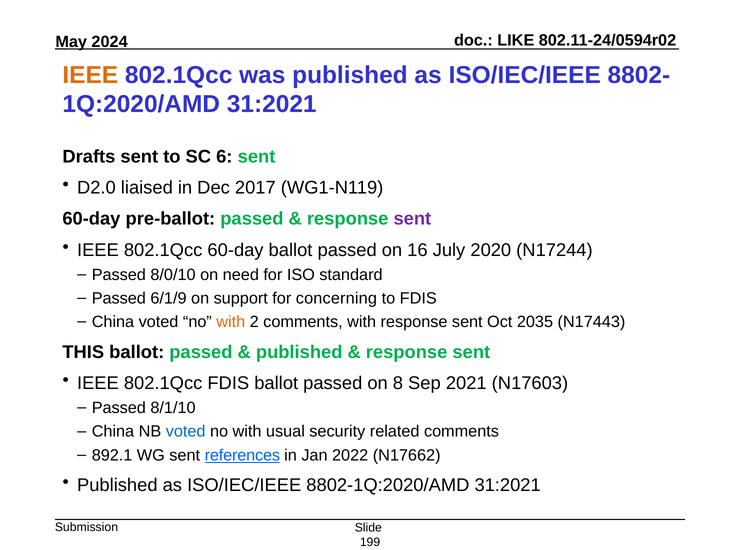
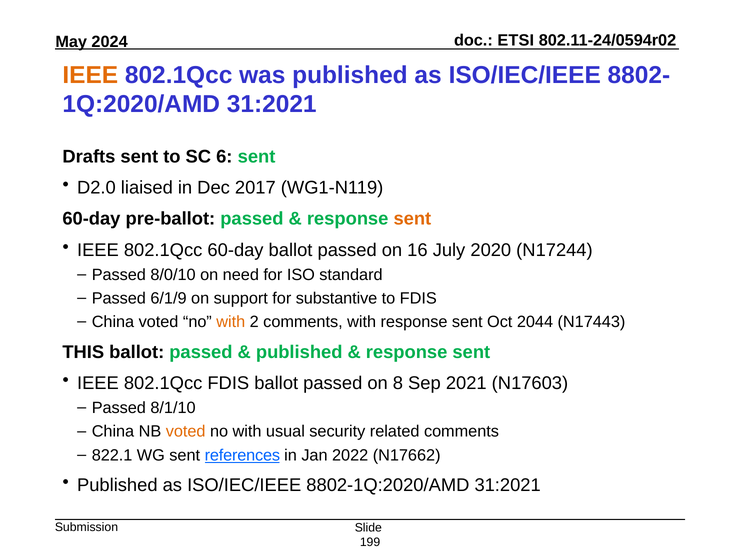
LIKE: LIKE -> ETSI (516, 40)
sent colour: purple -> orange (412, 219)
concerning: concerning -> substantive (337, 299)
2035: 2035 -> 2044 (535, 322)
voted colour: blue -> orange (186, 432)
892.1: 892.1 -> 822.1 (112, 456)
